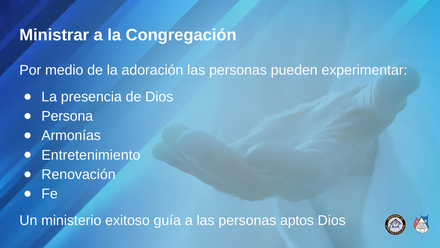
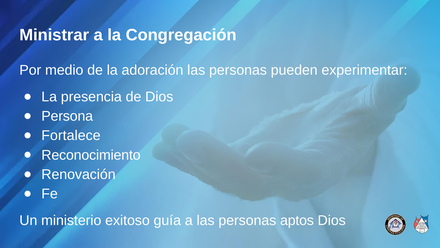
Armonías: Armonías -> Fortalece (71, 135)
Entretenimiento: Entretenimiento -> Reconocimiento (91, 155)
